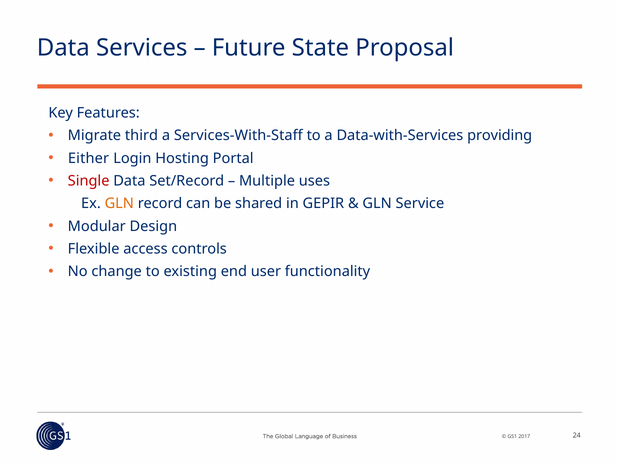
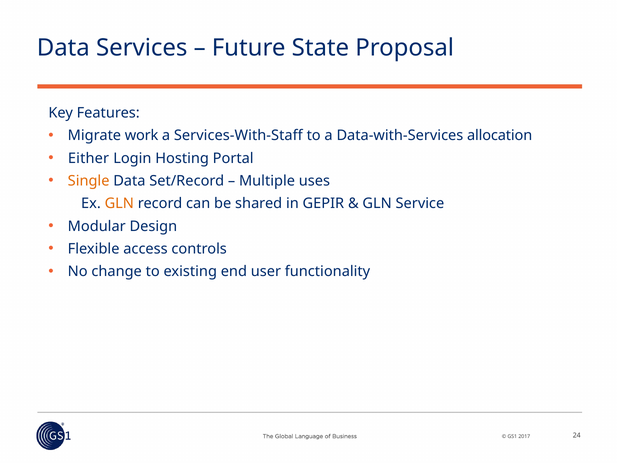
third: third -> work (142, 135)
providing: providing -> allocation (500, 135)
Single colour: red -> orange (89, 181)
